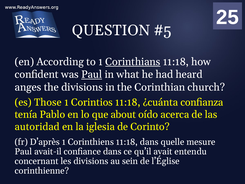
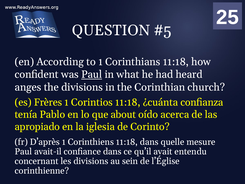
Corinthians underline: present -> none (133, 62)
Those: Those -> Frères (48, 102)
autoridad: autoridad -> apropiado (37, 127)
